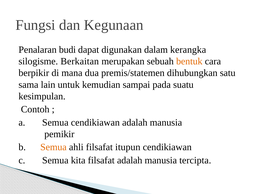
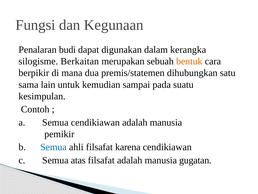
Semua colour: orange -> blue (53, 147)
itupun: itupun -> karena (128, 147)
kita: kita -> atas (78, 160)
tercipta: tercipta -> gugatan (195, 160)
